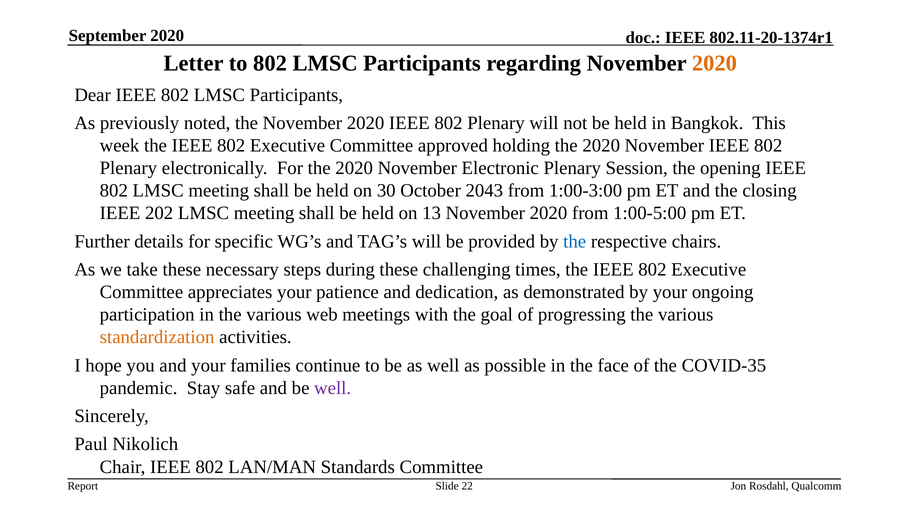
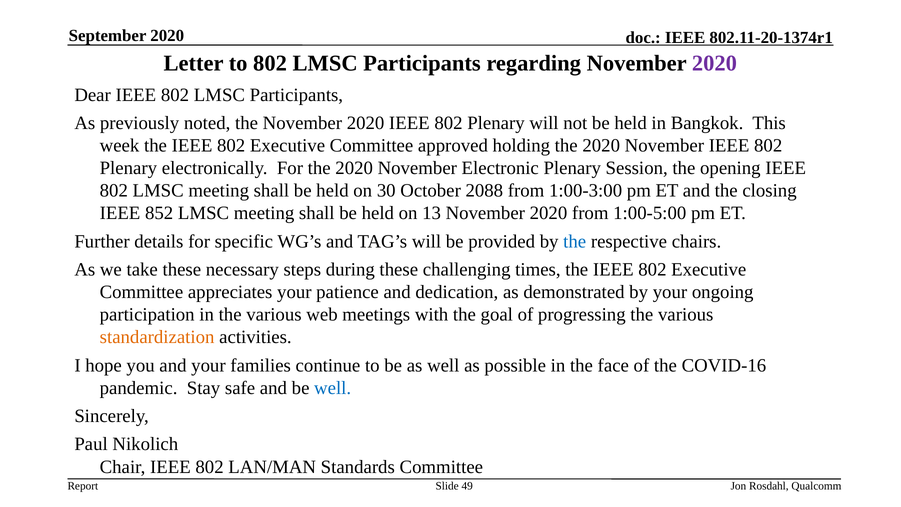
2020 colour: orange -> purple (714, 63)
2043: 2043 -> 2088 (484, 191)
202: 202 -> 852 (159, 213)
COVID-35: COVID-35 -> COVID-16 (724, 365)
well colour: purple -> blue (333, 388)
22: 22 -> 49 (467, 486)
